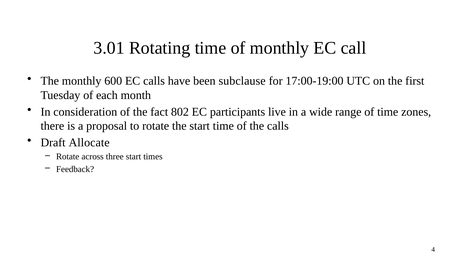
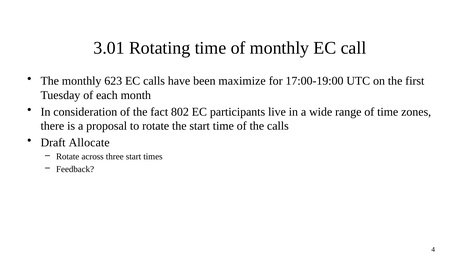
600: 600 -> 623 (113, 81)
subclause: subclause -> maximize (242, 81)
